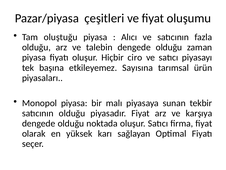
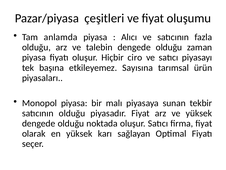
oluştuğu: oluştuğu -> anlamda (61, 37)
ve karşıya: karşıya -> yüksek (199, 113)
